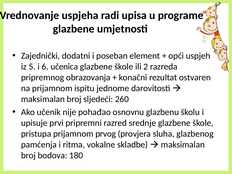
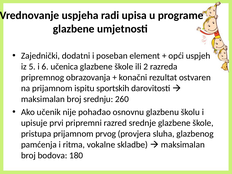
jednome: jednome -> sportskih (113, 88)
sljedeći: sljedeći -> srednju (98, 99)
